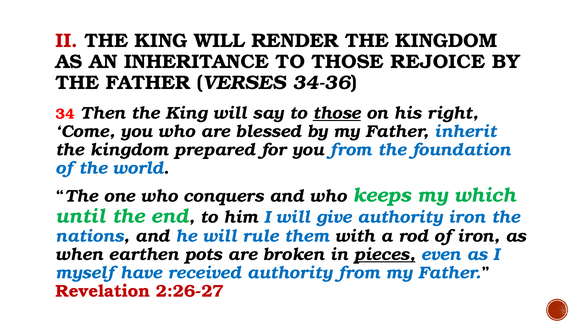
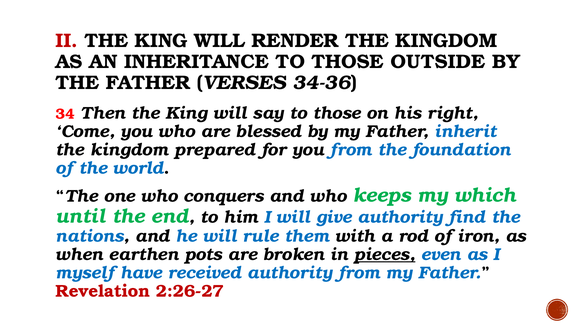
REJOICE: REJOICE -> OUTSIDE (438, 62)
those underline: present -> none (337, 113)
authority iron: iron -> find (467, 217)
